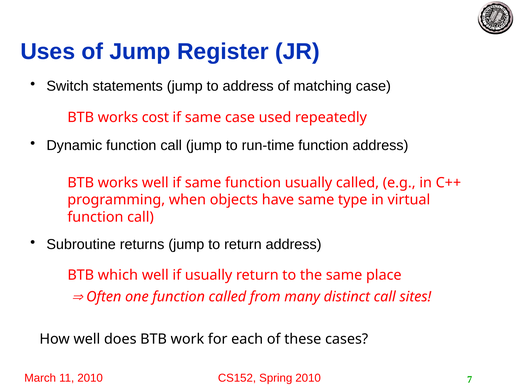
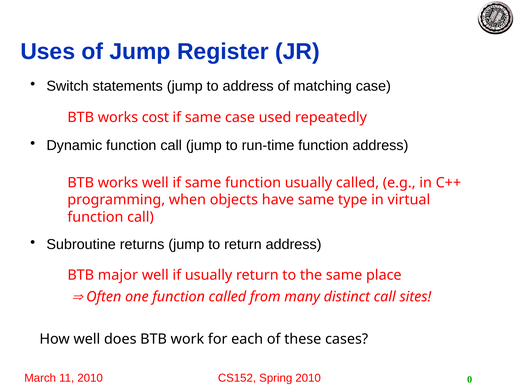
which: which -> major (118, 275)
7: 7 -> 0 (470, 379)
